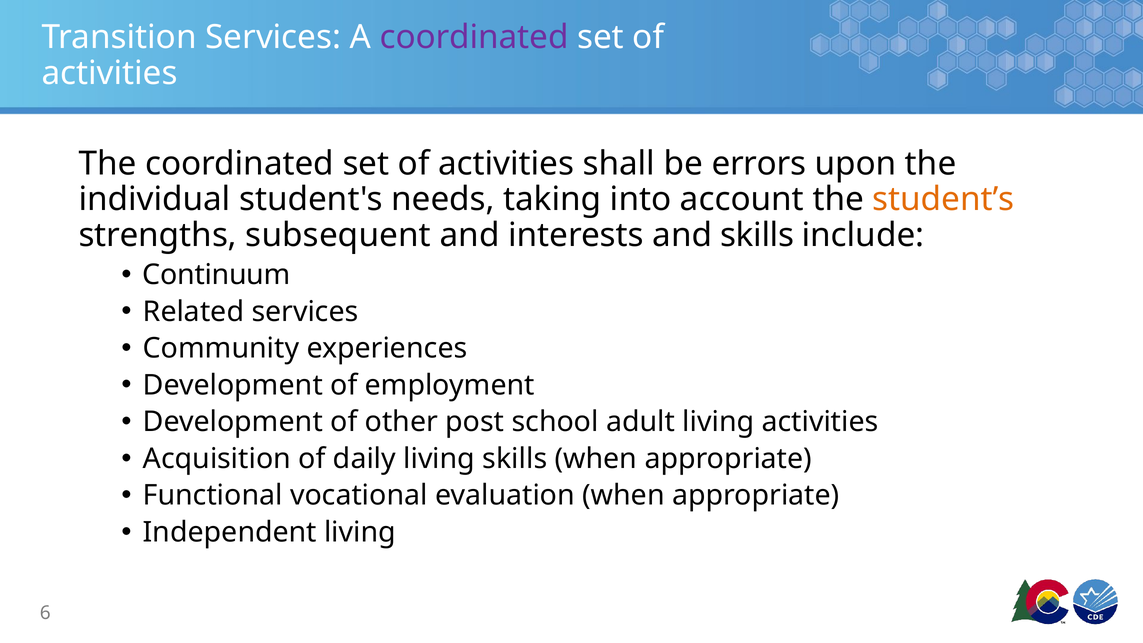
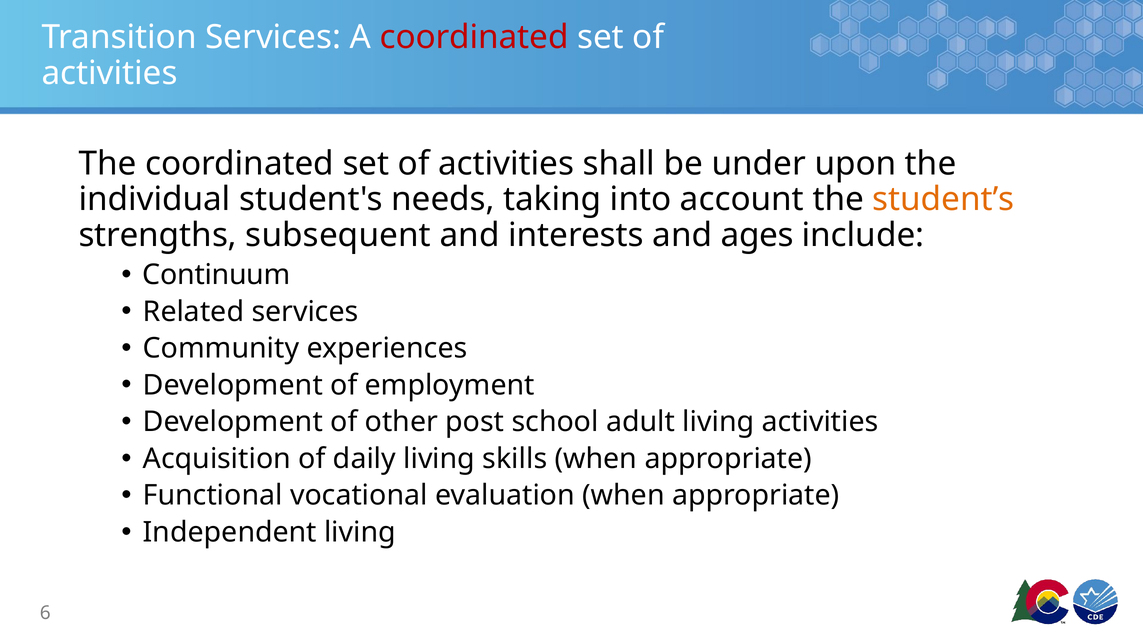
coordinated colour: purple -> red (474, 37)
errors: errors -> under (759, 163)
and skills: skills -> ages (757, 235)
